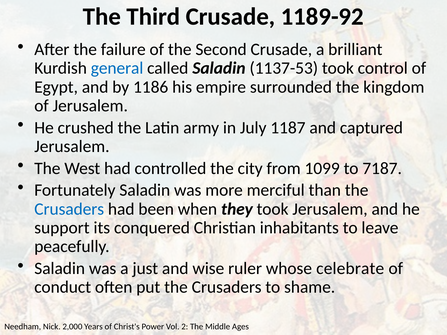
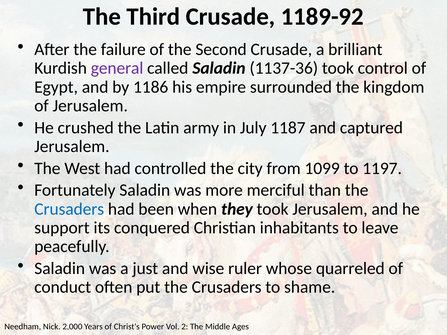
general colour: blue -> purple (117, 68)
1137-53: 1137-53 -> 1137-36 (284, 68)
7187: 7187 -> 1197 (382, 168)
celebrate: celebrate -> quarreled (350, 269)
